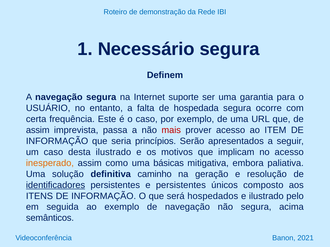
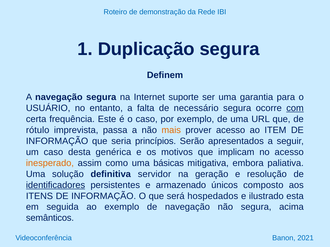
Necessário: Necessário -> Duplicação (146, 49)
hospedada: hospedada -> necessário (196, 108)
com underline: none -> present (295, 108)
assim: assim -> rótulo (38, 130)
mais colour: red -> orange (171, 130)
desta ilustrado: ilustrado -> genérica (113, 152)
caminho: caminho -> servidor (154, 174)
e persistentes: persistentes -> armazenado (181, 185)
pelo: pelo -> esta (295, 196)
